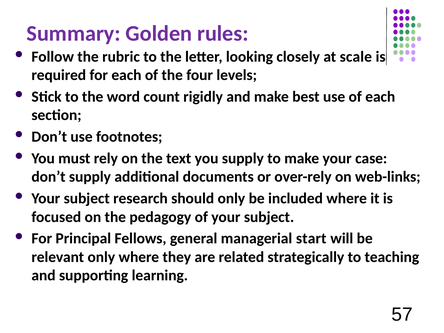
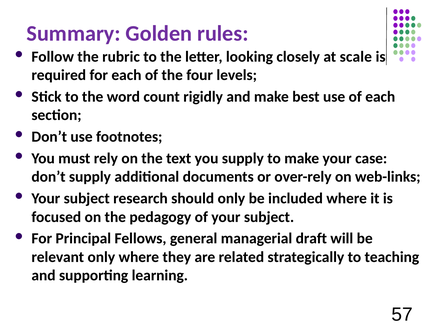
start: start -> draft (311, 239)
